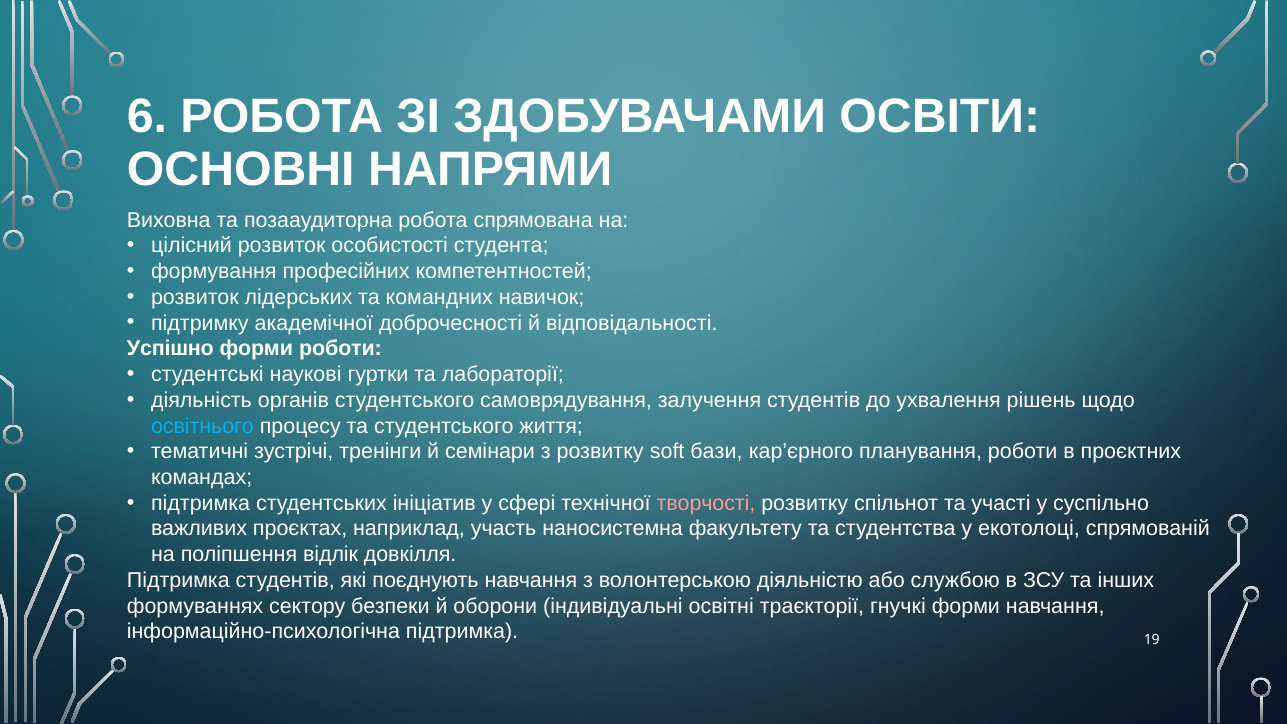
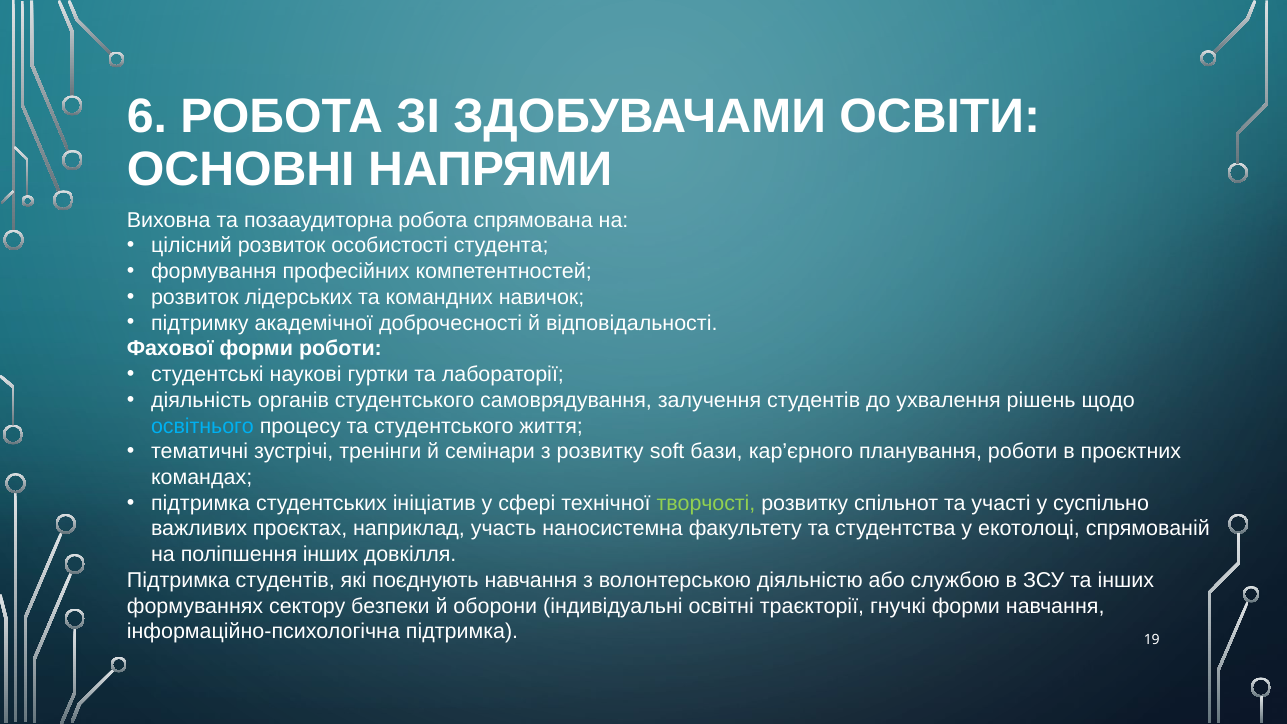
Успішно: Успішно -> Фахової (170, 349)
творчості colour: pink -> light green (706, 503)
поліпшення відлік: відлік -> інших (331, 555)
